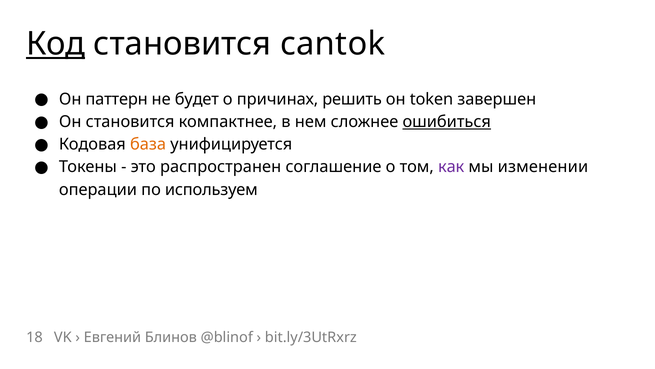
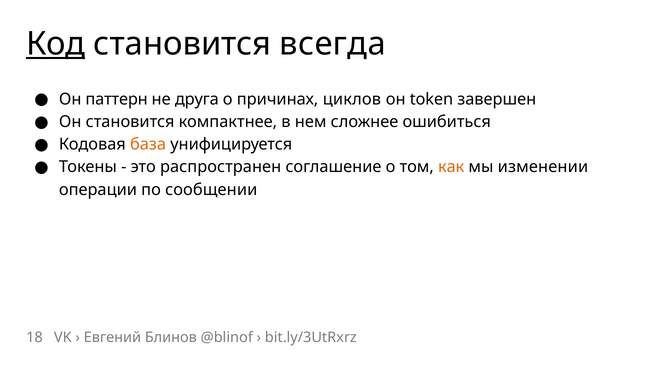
cantok: cantok -> всегда (333, 44)
будет: будет -> друга (197, 99)
решить: решить -> циклов (352, 99)
ошибиться underline: present -> none (447, 122)
как colour: purple -> orange (451, 167)
используем: используем -> сообщении (211, 189)
